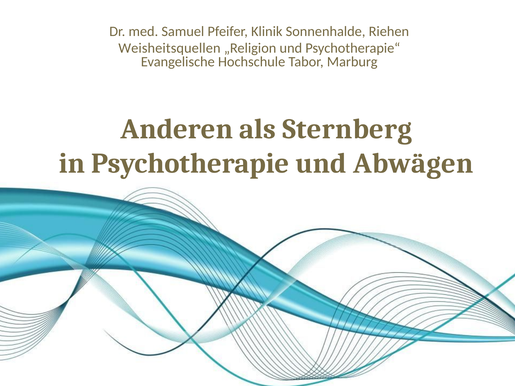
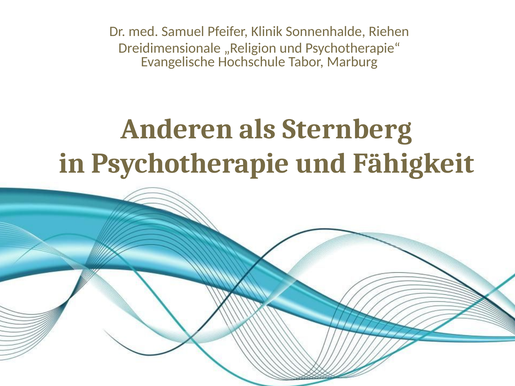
Weisheitsquellen: Weisheitsquellen -> Dreidimensionale (170, 48)
Abwägen: Abwägen -> Fähigkeit (413, 164)
